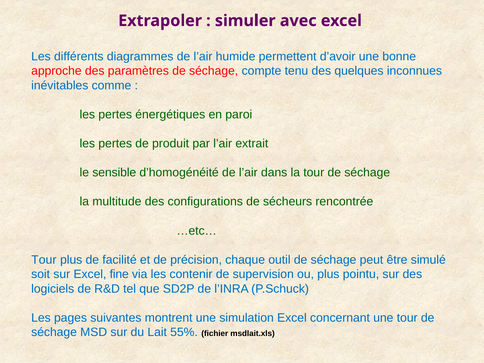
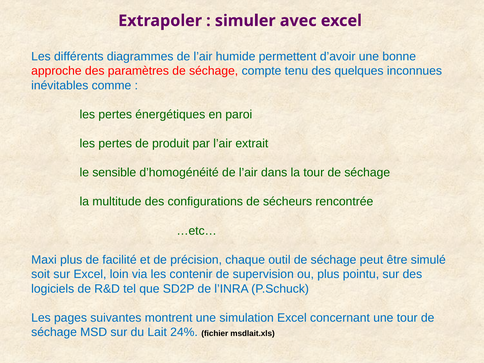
Tour: Tour -> Maxi (44, 260)
fine: fine -> loin (119, 274)
55%: 55% -> 24% (184, 332)
